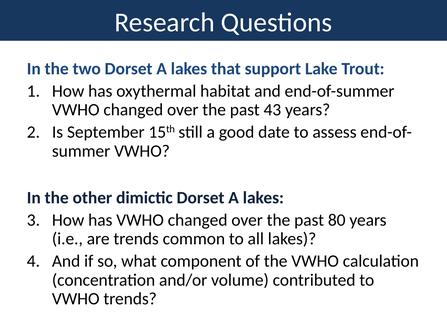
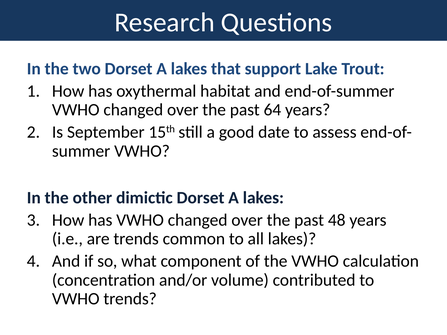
43: 43 -> 64 (272, 110)
80: 80 -> 48 (337, 220)
